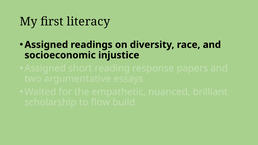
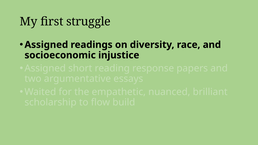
literacy: literacy -> struggle (88, 22)
